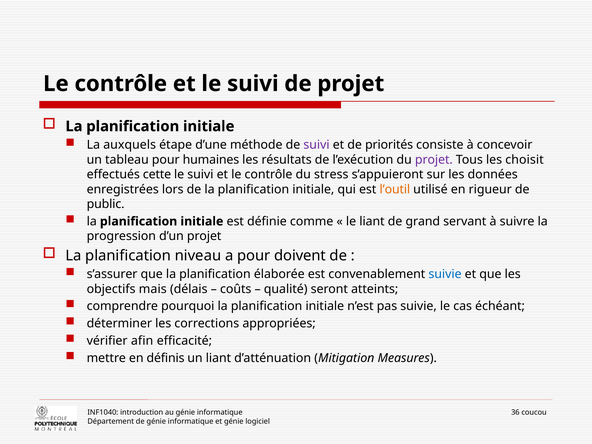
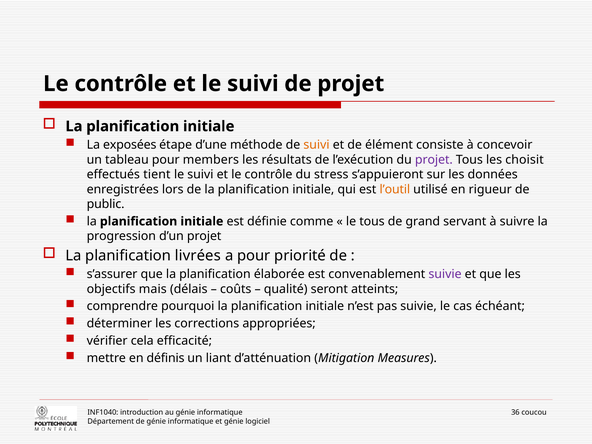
auxquels: auxquels -> exposées (130, 145)
suivi colour: purple -> orange (316, 145)
priorités: priorités -> élément (389, 145)
humaines: humaines -> members (211, 160)
cette: cette -> tient (157, 175)
le liant: liant -> tous (372, 221)
niveau: niveau -> livrées (198, 256)
doivent: doivent -> priorité (300, 256)
suivie colour: blue -> purple (445, 274)
afin: afin -> cela (142, 341)
